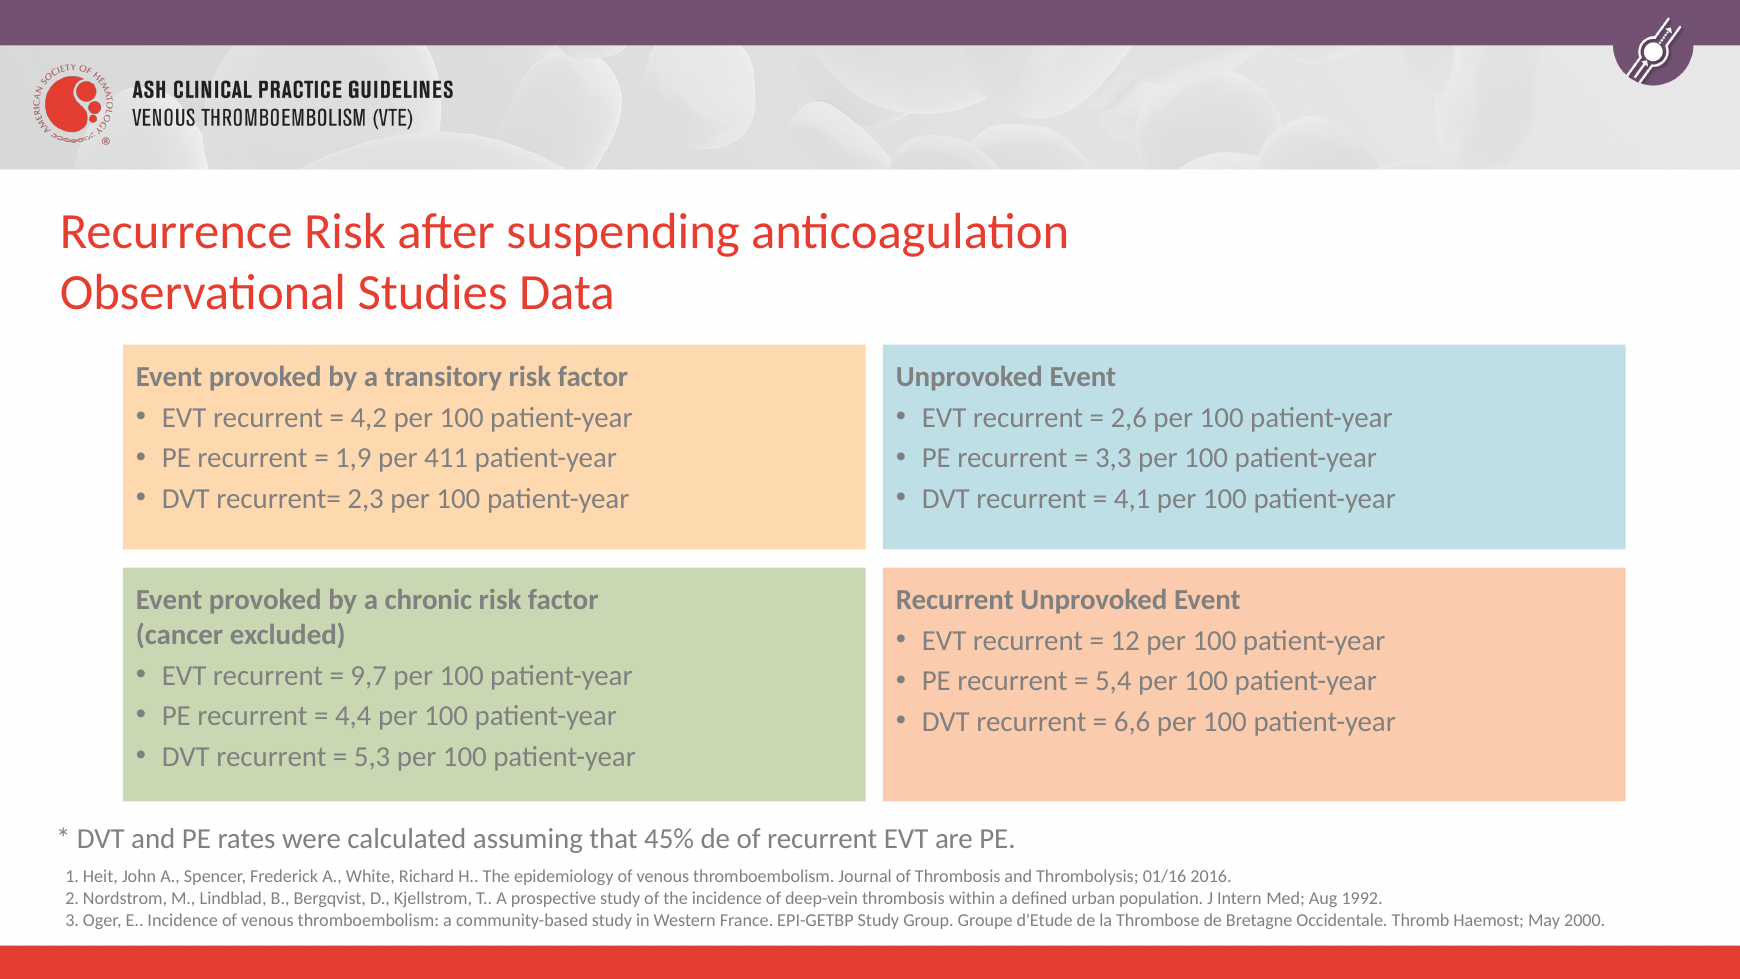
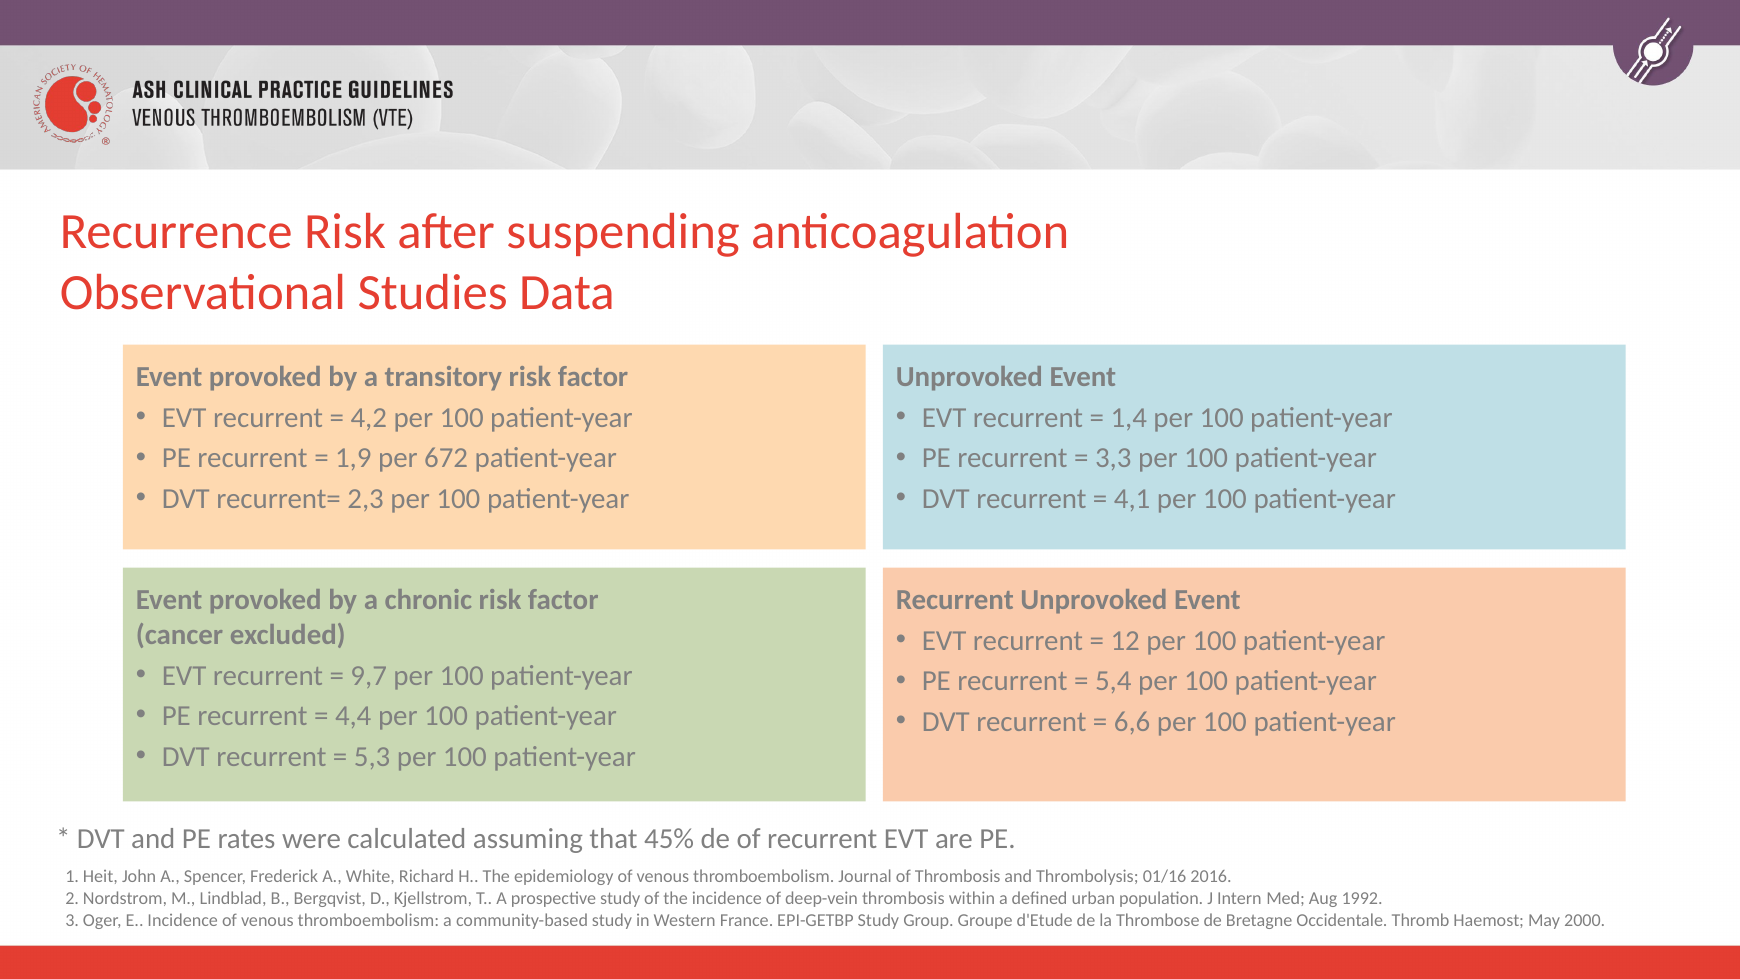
2,6: 2,6 -> 1,4 (1129, 417)
411: 411 -> 672 (446, 458)
